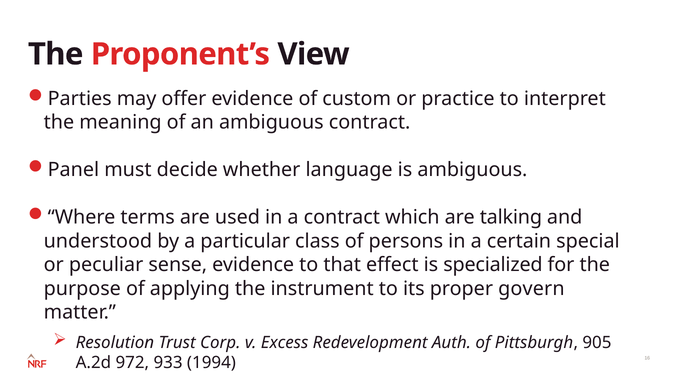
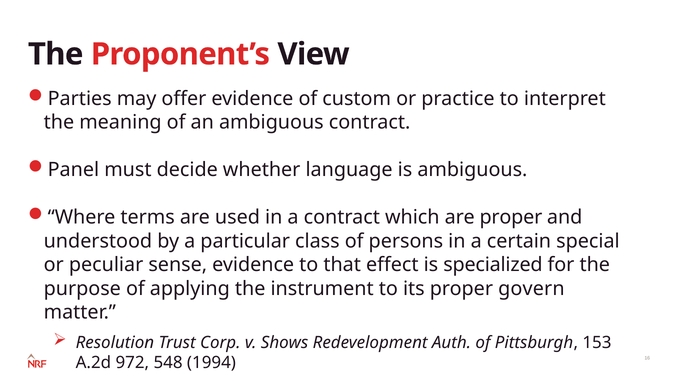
are talking: talking -> proper (511, 218)
Excess: Excess -> Shows (285, 343)
905: 905 -> 153 (597, 343)
933: 933 -> 548 (168, 363)
